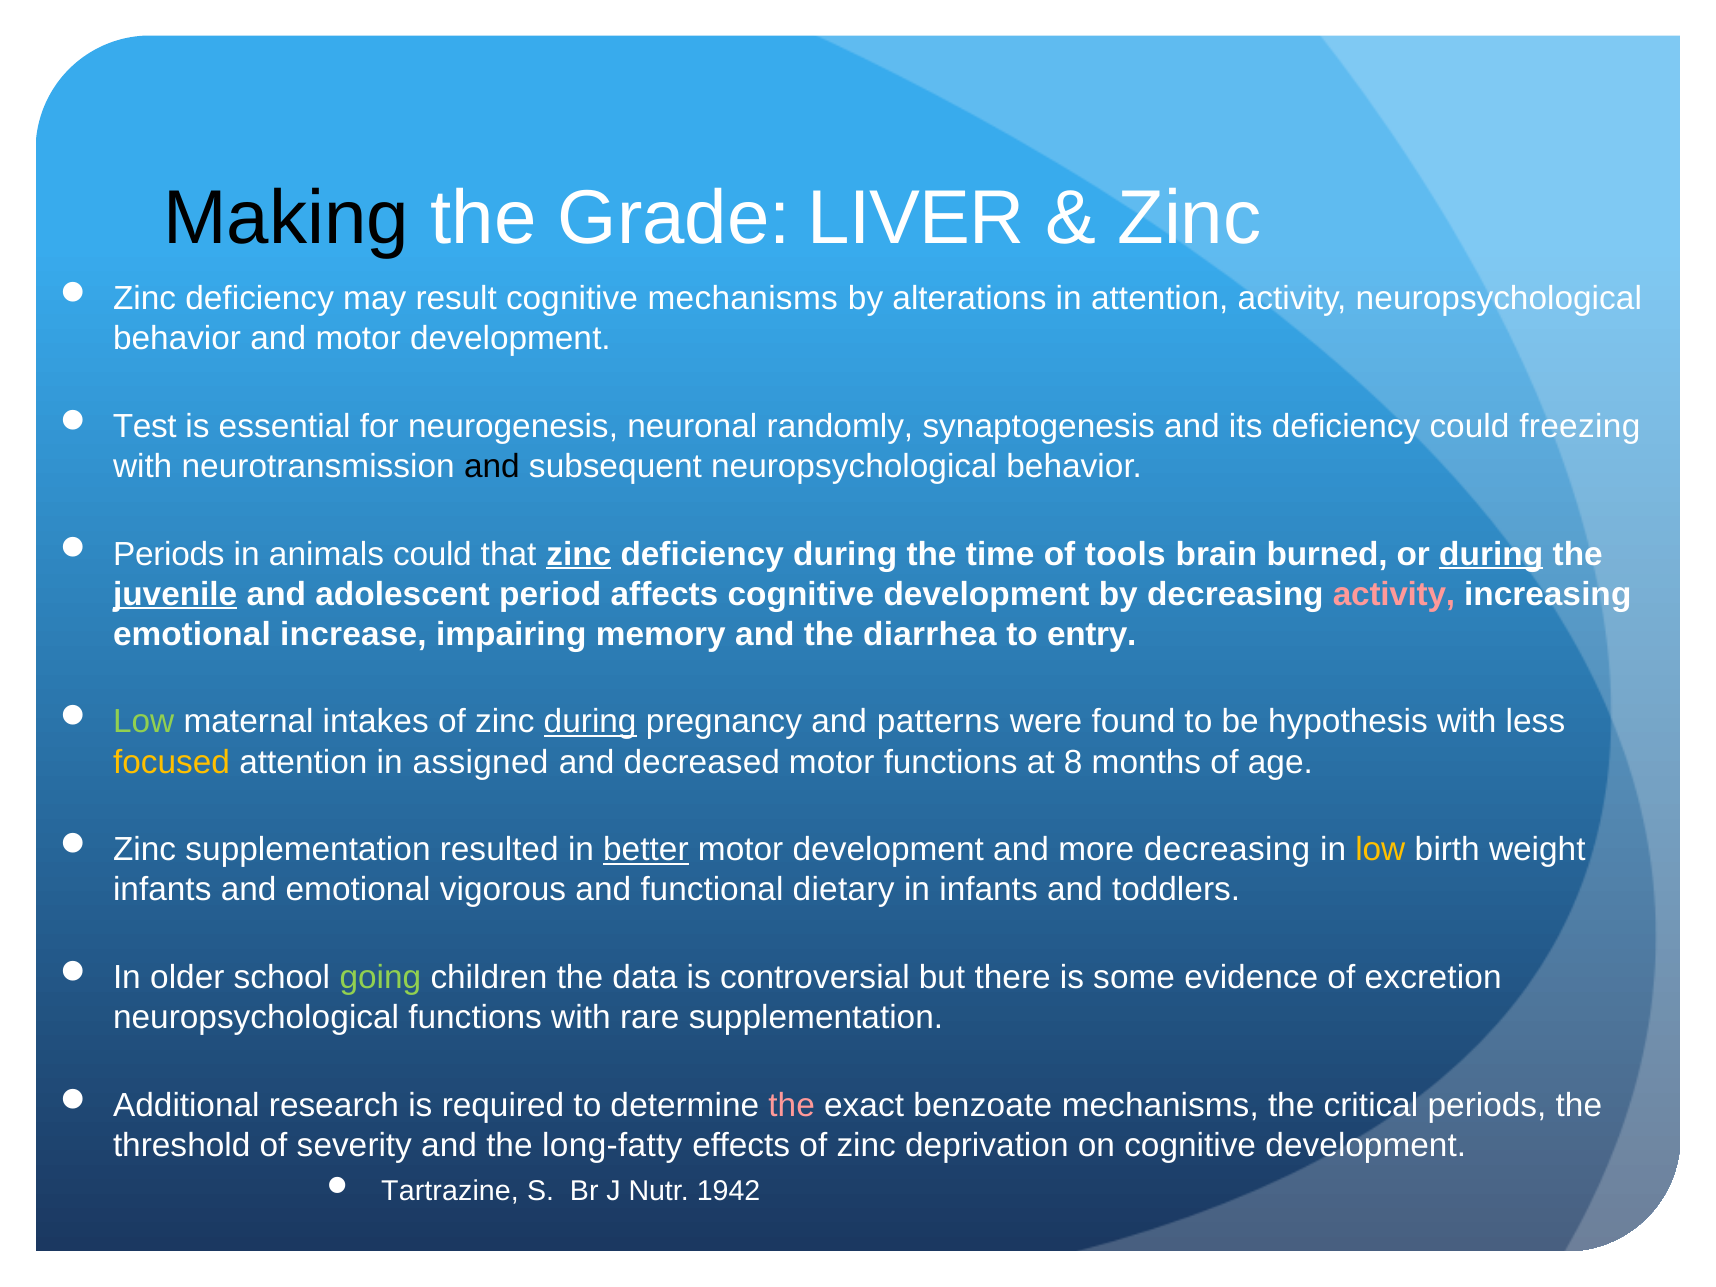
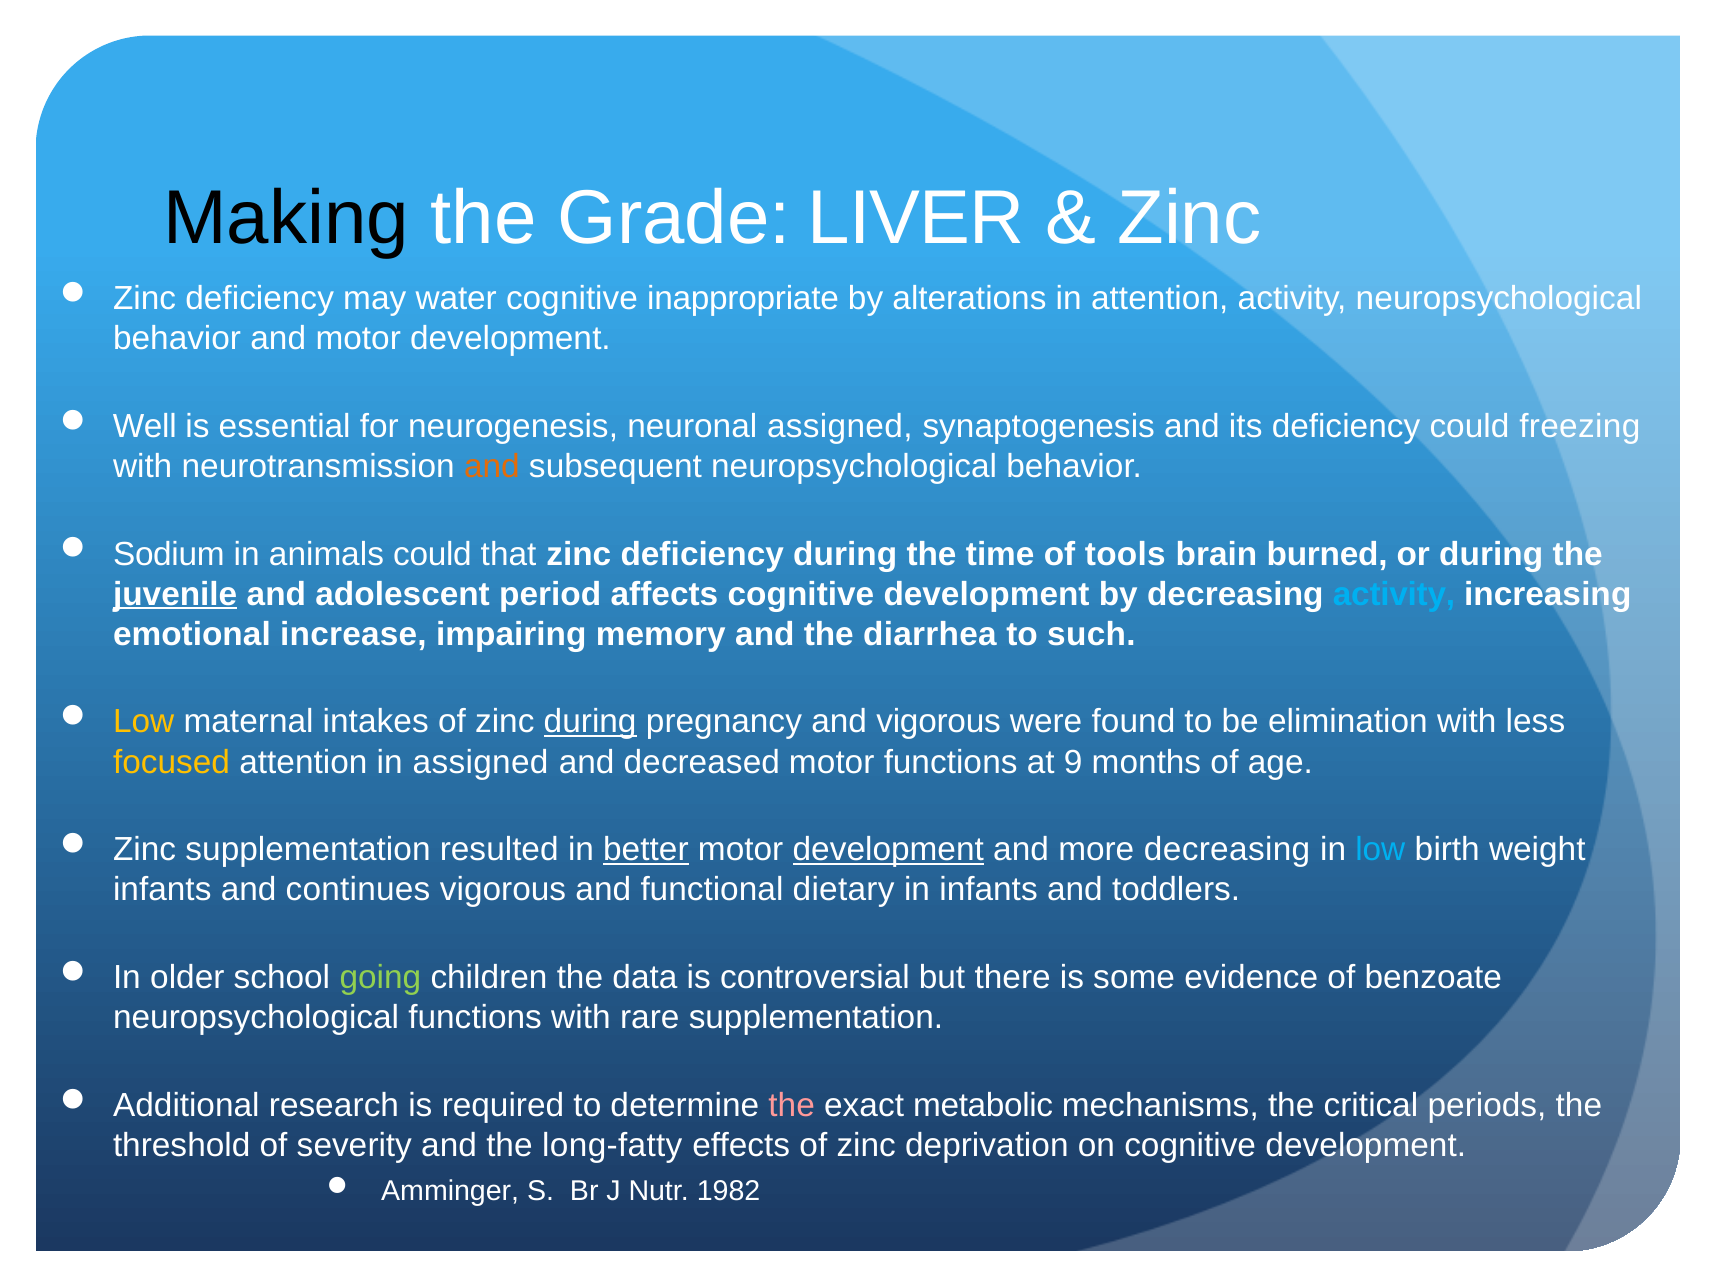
result: result -> water (456, 298)
cognitive mechanisms: mechanisms -> inappropriate (743, 298)
Test: Test -> Well (145, 426)
neuronal randomly: randomly -> assigned (840, 426)
and colour: black -> orange (492, 466)
Periods: Periods -> Sodium (169, 554)
zinc underline: present -> none (579, 554)
during underline: present -> none (1491, 554)
activity colour: pink -> light blue (1394, 594)
entry: entry -> such (1091, 634)
Low colour: light green -> yellow (144, 722)
and patterns: patterns -> vigorous (939, 722)
hypothesis: hypothesis -> elimination (1348, 722)
8: 8 -> 9 (1073, 762)
development underline: none -> present (888, 850)
low colour: yellow -> light blue (1380, 850)
and emotional: emotional -> continues (358, 890)
excretion: excretion -> benzoate (1433, 978)
benzoate: benzoate -> metabolic (983, 1105)
Tartrazine: Tartrazine -> Amminger (450, 1191)
1942: 1942 -> 1982 (729, 1191)
